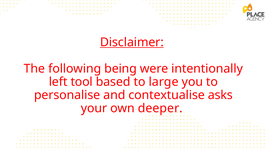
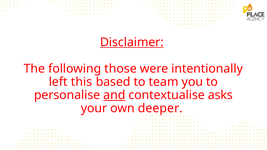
being: being -> those (121, 69)
tool: tool -> this (82, 82)
large: large -> team (164, 82)
and underline: none -> present (114, 95)
